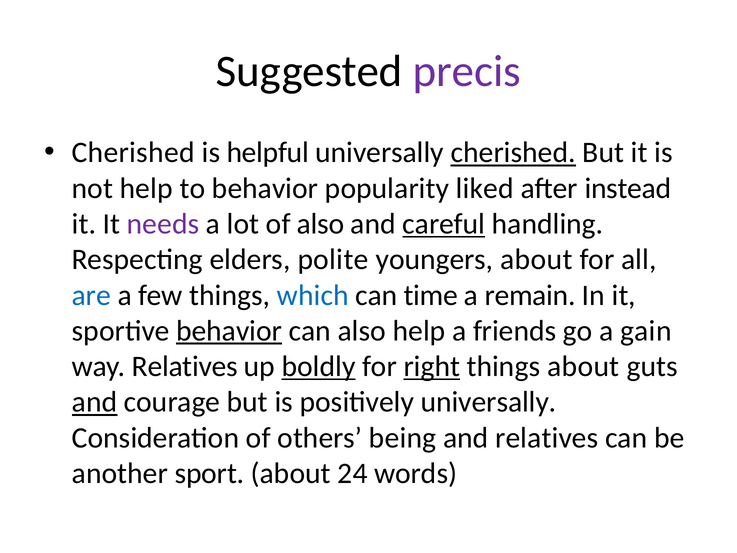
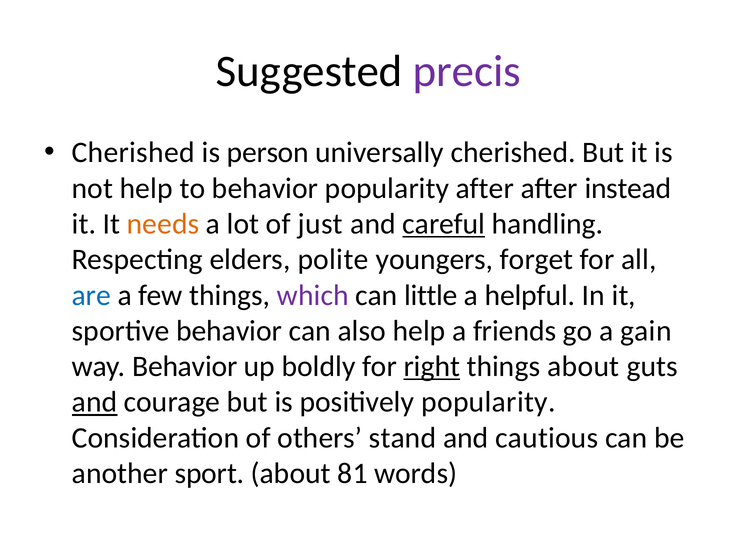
helpful: helpful -> person (268, 153)
cherished underline: present -> none (513, 153)
popularity liked: liked -> after (485, 188)
needs colour: purple -> orange (163, 224)
of also: also -> just (320, 224)
youngers about: about -> forget (537, 259)
which colour: blue -> purple (313, 295)
time: time -> little (431, 295)
remain: remain -> helpful (530, 295)
behavior underline: present -> none (229, 331)
way Relatives: Relatives -> Behavior (185, 366)
boldly underline: present -> none (319, 366)
positively universally: universally -> popularity (488, 402)
being: being -> stand (403, 438)
and relatives: relatives -> cautious (547, 438)
24: 24 -> 81 (353, 473)
